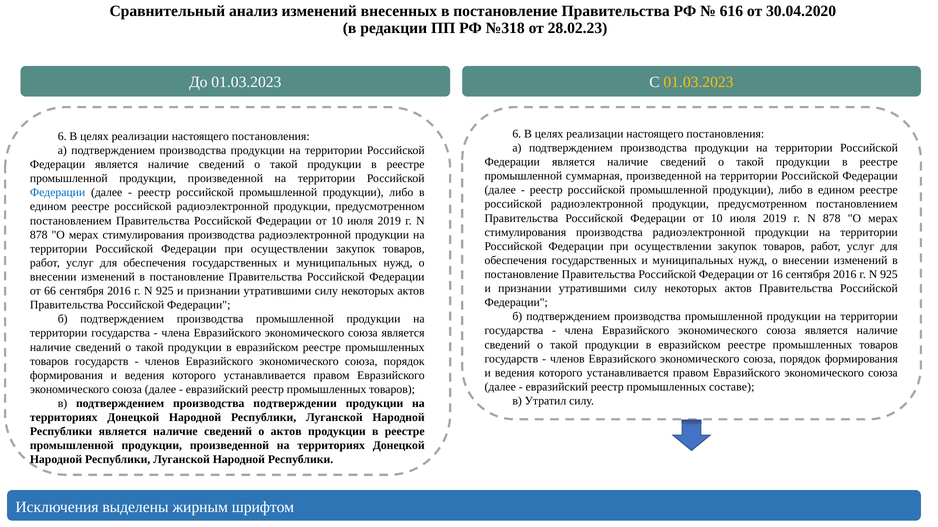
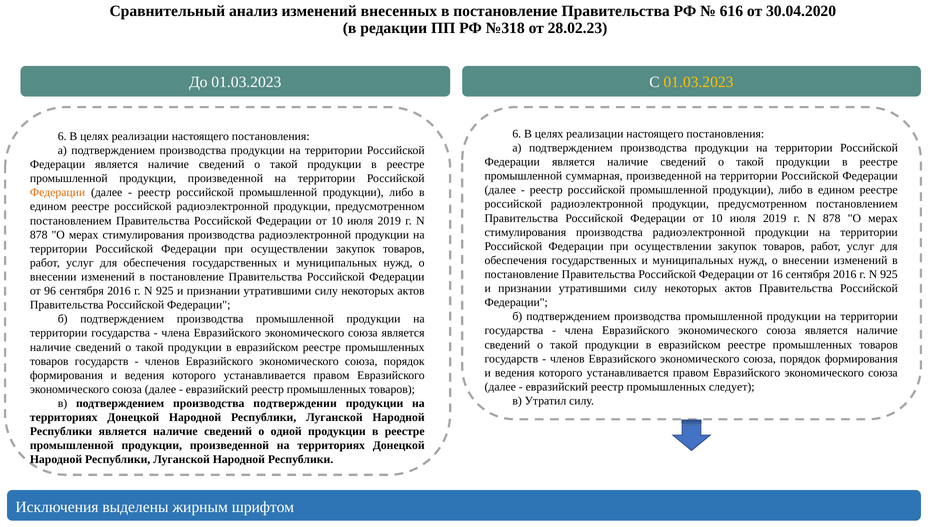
Федерации colour: blue -> orange (58, 193)
66: 66 -> 96 (50, 291)
составе: составе -> следует (732, 387)
о актов: актов -> одной (286, 432)
